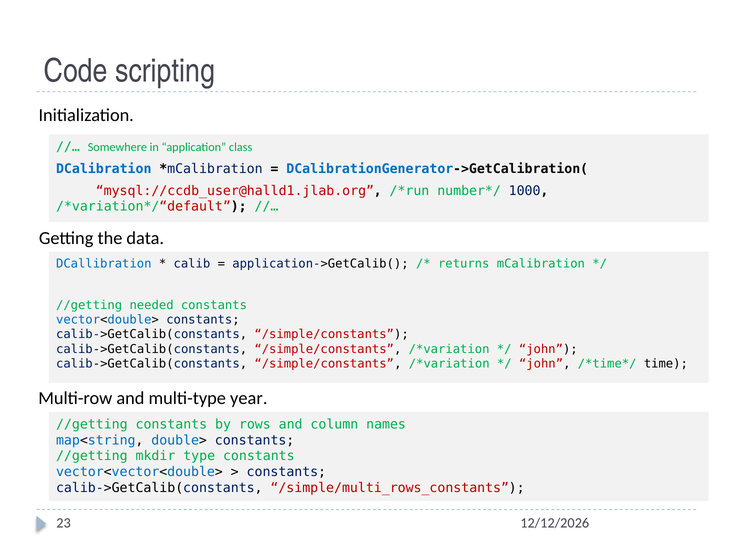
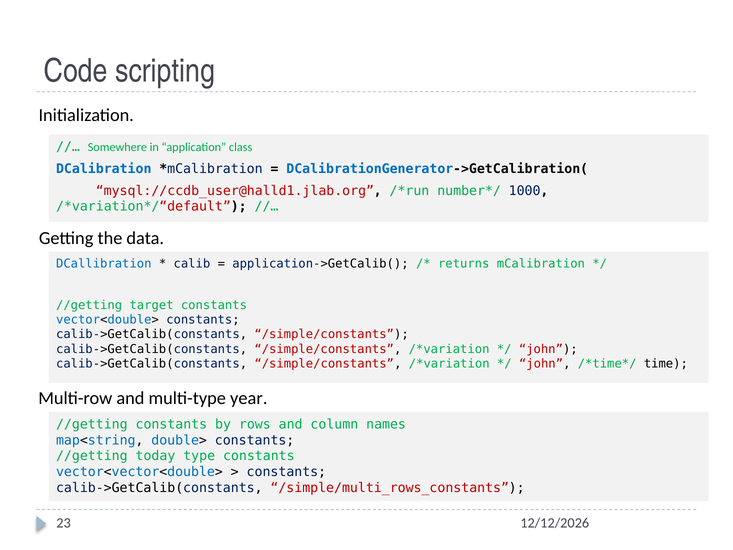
needed: needed -> target (152, 305)
mkdir: mkdir -> today (155, 456)
